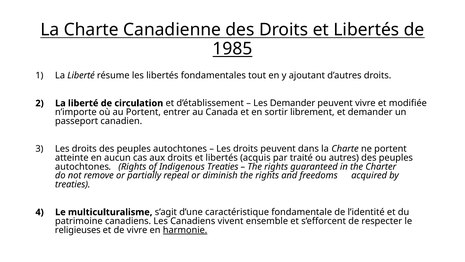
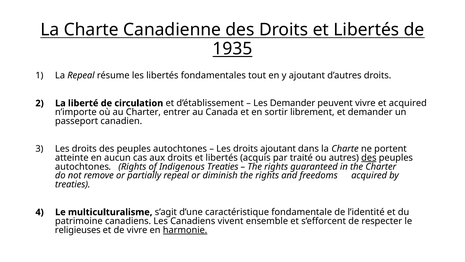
1985: 1985 -> 1935 (232, 48)
Liberté: Liberté -> Repeal (81, 75)
et modifiée: modifiée -> acquired (408, 103)
au Portent: Portent -> Charter (143, 112)
droits peuvent: peuvent -> ajoutant (278, 149)
des underline: none -> present (369, 157)
